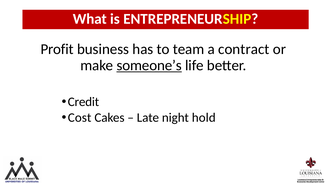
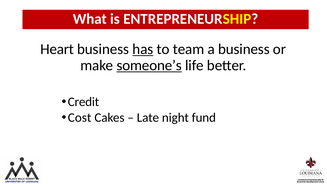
Profit: Profit -> Heart (57, 49)
has underline: none -> present (143, 49)
a contract: contract -> business (244, 49)
hold: hold -> fund (204, 118)
